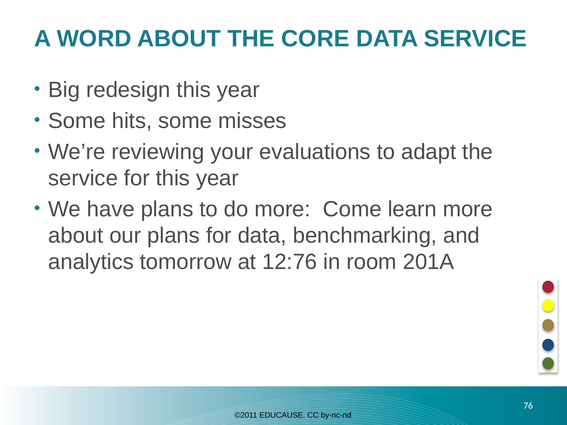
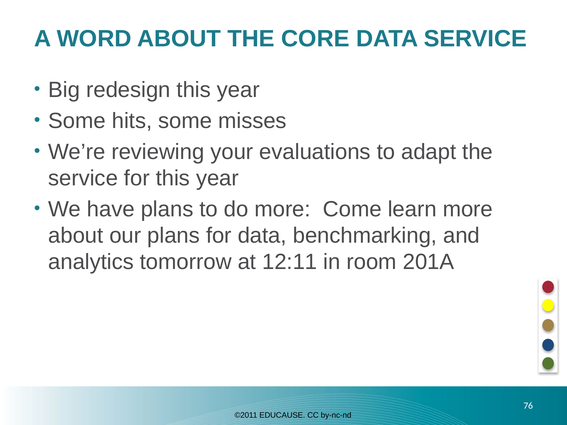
12:76: 12:76 -> 12:11 (290, 262)
